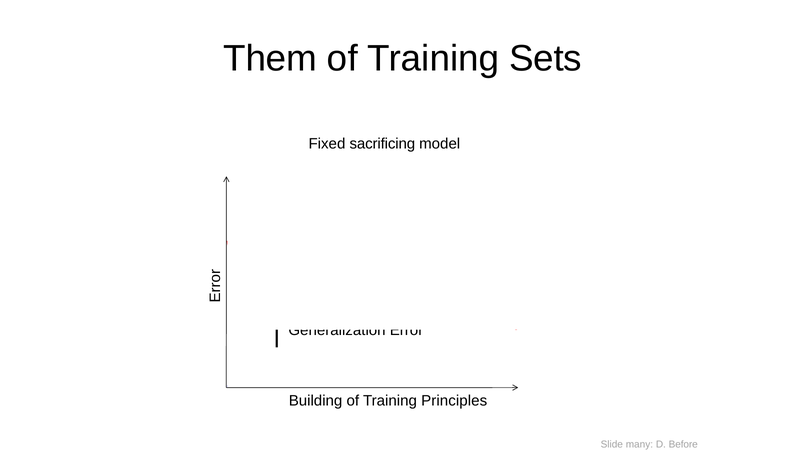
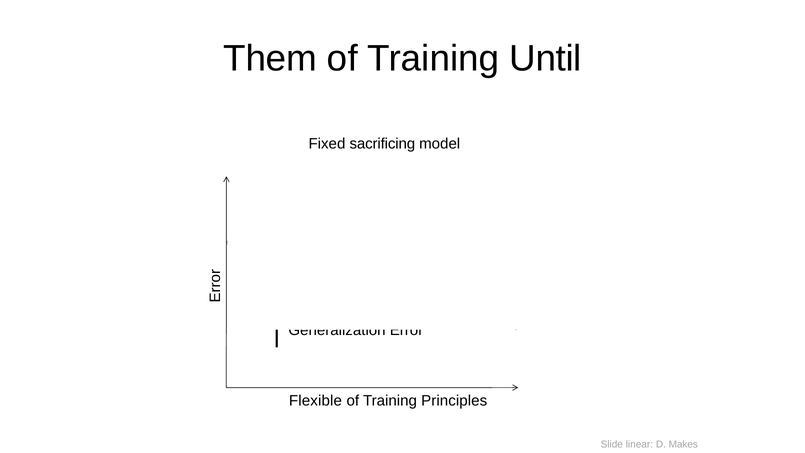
Sets: Sets -> Until (546, 58)
Building: Building -> Flexible (315, 401)
many: many -> linear (639, 444)
Before: Before -> Makes (683, 444)
